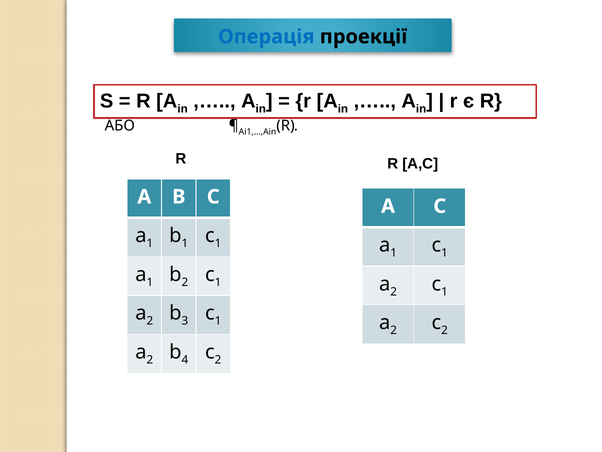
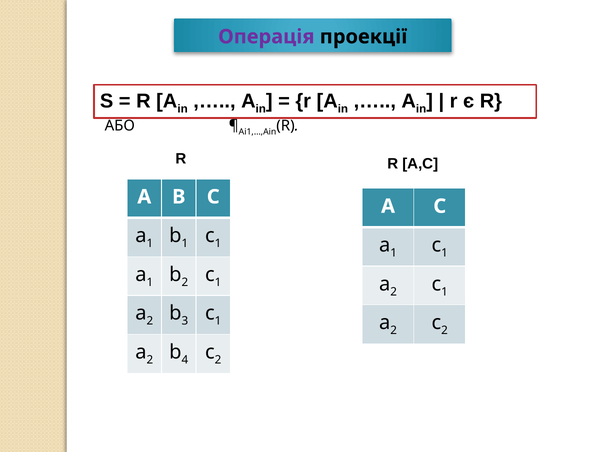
Операція colour: blue -> purple (266, 37)
